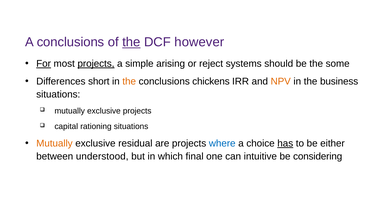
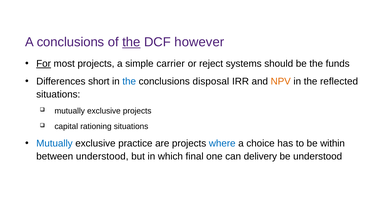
projects underline: present -> none (96, 64)
arising: arising -> carrier (171, 64)
some: some -> funds (338, 64)
the colour: orange -> blue (129, 81)
chickens: chickens -> disposal (211, 81)
business: business -> reflected (339, 81)
Mutually colour: orange -> blue (54, 143)
residual: residual -> practice (135, 143)
has underline: present -> none (285, 143)
either: either -> within (333, 143)
intuitive: intuitive -> delivery (260, 156)
be considering: considering -> understood (318, 156)
